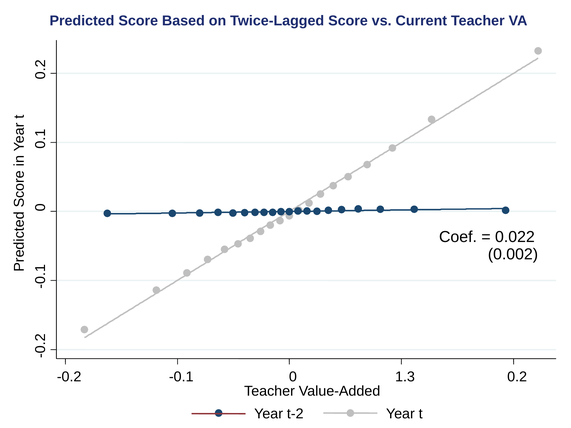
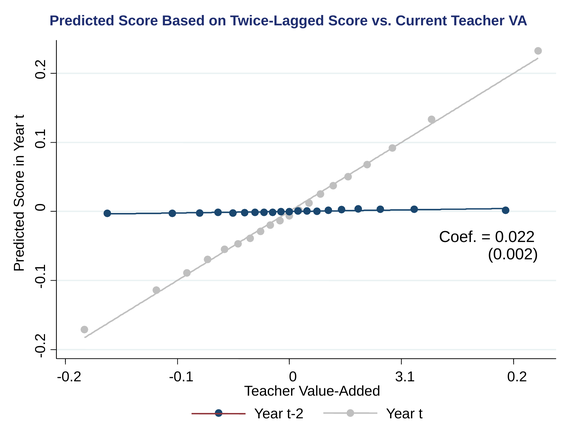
1.3: 1.3 -> 3.1 (405, 377)
